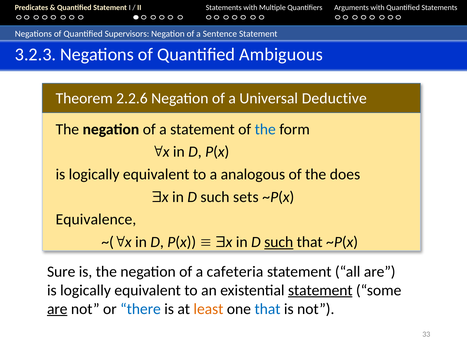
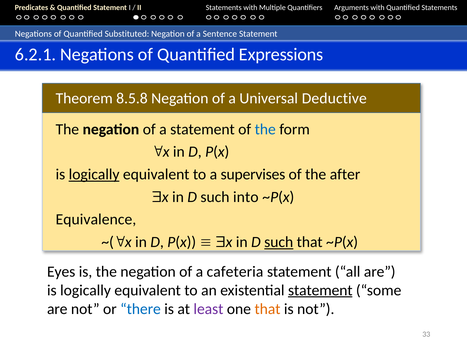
Supervisors: Supervisors -> Substituted (127, 34)
3.2.3: 3.2.3 -> 6.2.1 (35, 55)
Ambiguous: Ambiguous -> Expressions (281, 55)
2.2.6: 2.2.6 -> 8.5.8 (132, 99)
logically underline: none -> present (94, 174)
analogous: analogous -> supervises (253, 174)
does: does -> after (345, 174)
sets: sets -> into (246, 197)
Sure: Sure -> Eyes (61, 272)
are underline: present -> none (57, 309)
least colour: orange -> purple (208, 309)
that colour: blue -> orange (268, 309)
